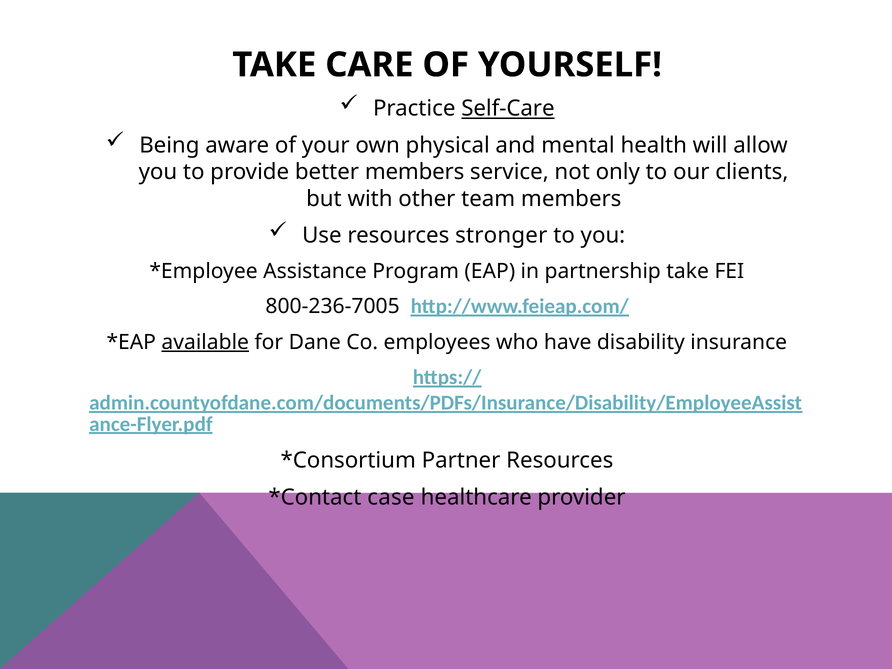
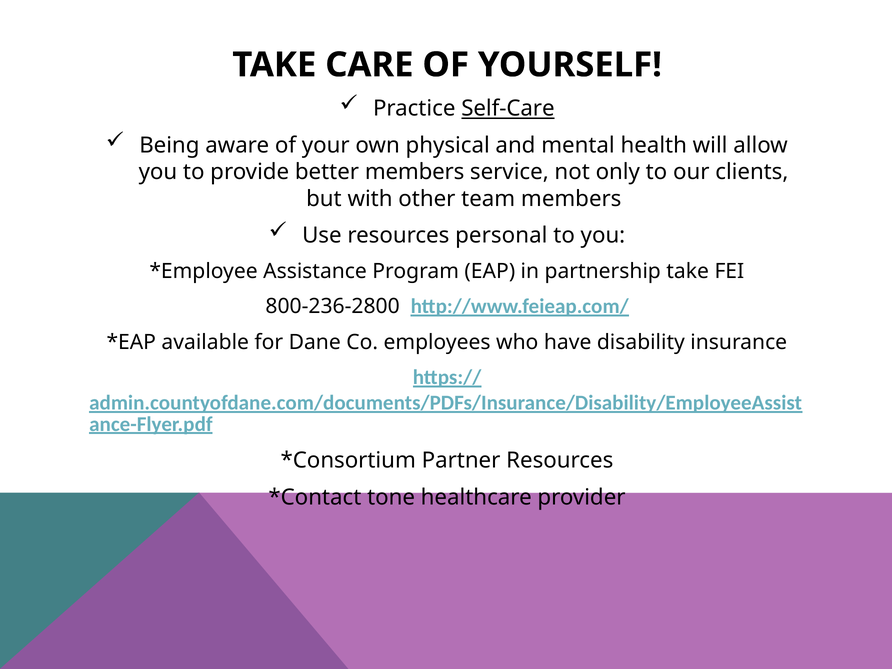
stronger: stronger -> personal (501, 235)
800-236-7005: 800-236-7005 -> 800-236-2800 (333, 306)
available underline: present -> none (205, 342)
case: case -> tone (391, 497)
